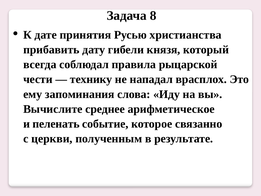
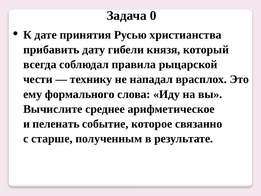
8: 8 -> 0 (153, 16)
запоминания: запоминания -> формального (80, 94)
церкви: церкви -> старше (52, 139)
